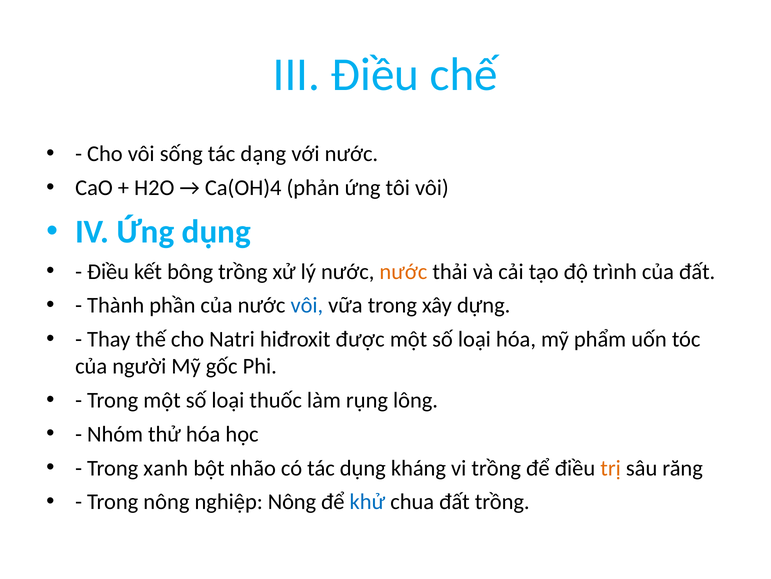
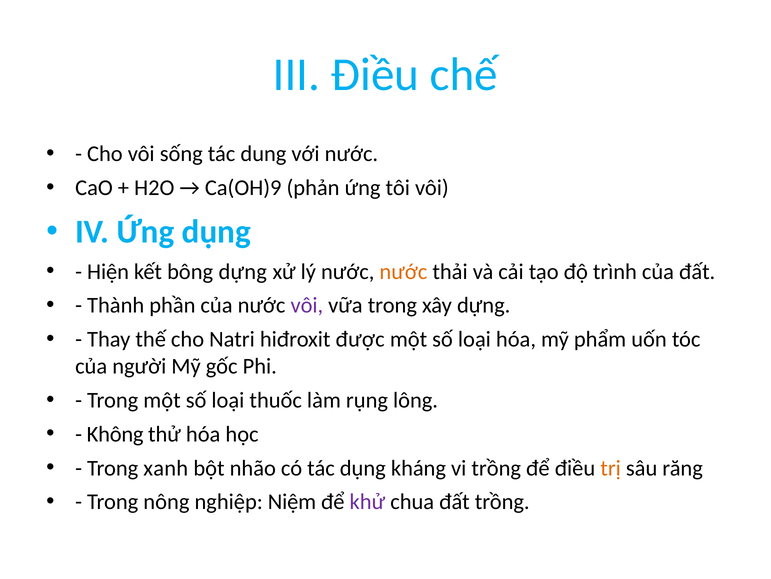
dạng: dạng -> dung (263, 154)
Ca(OH)4: Ca(OH)4 -> Ca(OH)9 (243, 188)
Điều: Điều -> Hiện (108, 271)
bông trồng: trồng -> dựng (243, 271)
vôi colour: blue -> purple (307, 305)
Nhóm: Nhóm -> Không (115, 434)
nghiệp Nông: Nông -> Niệm (292, 501)
khử colour: blue -> purple (367, 501)
